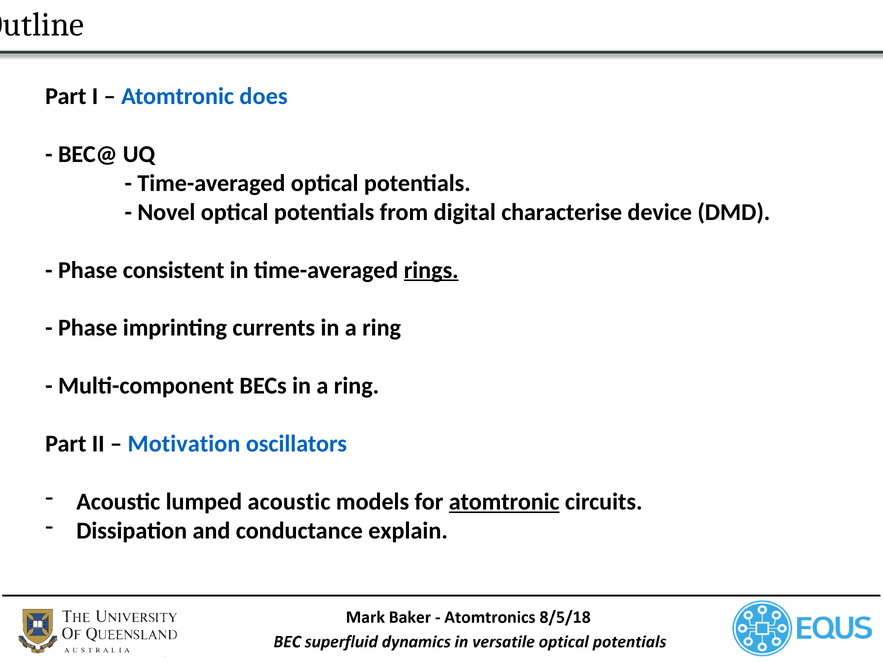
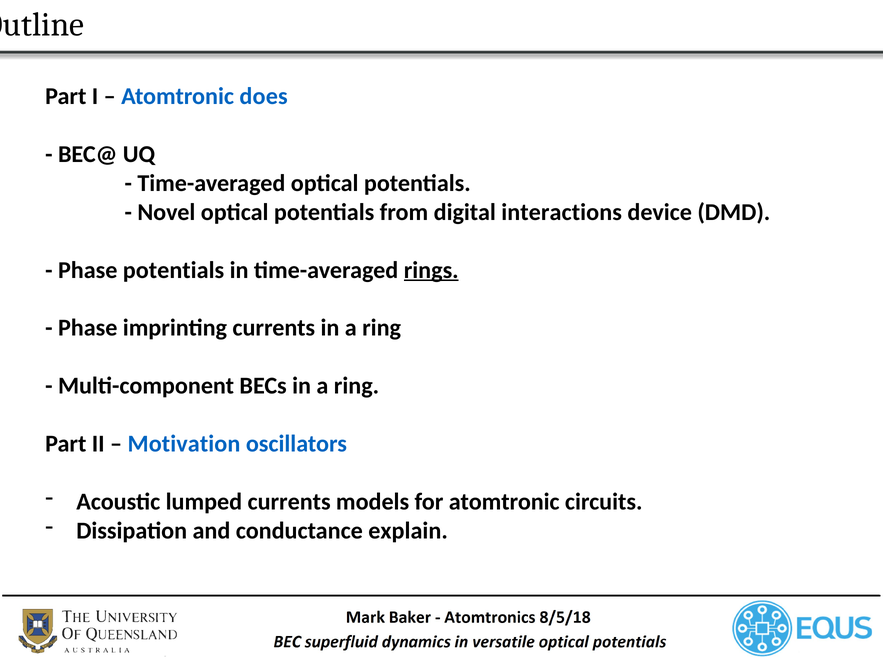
characterise: characterise -> interactions (562, 212)
Phase consistent: consistent -> potentials (174, 270)
lumped acoustic: acoustic -> currents (289, 502)
atomtronic underline: present -> none (504, 502)
